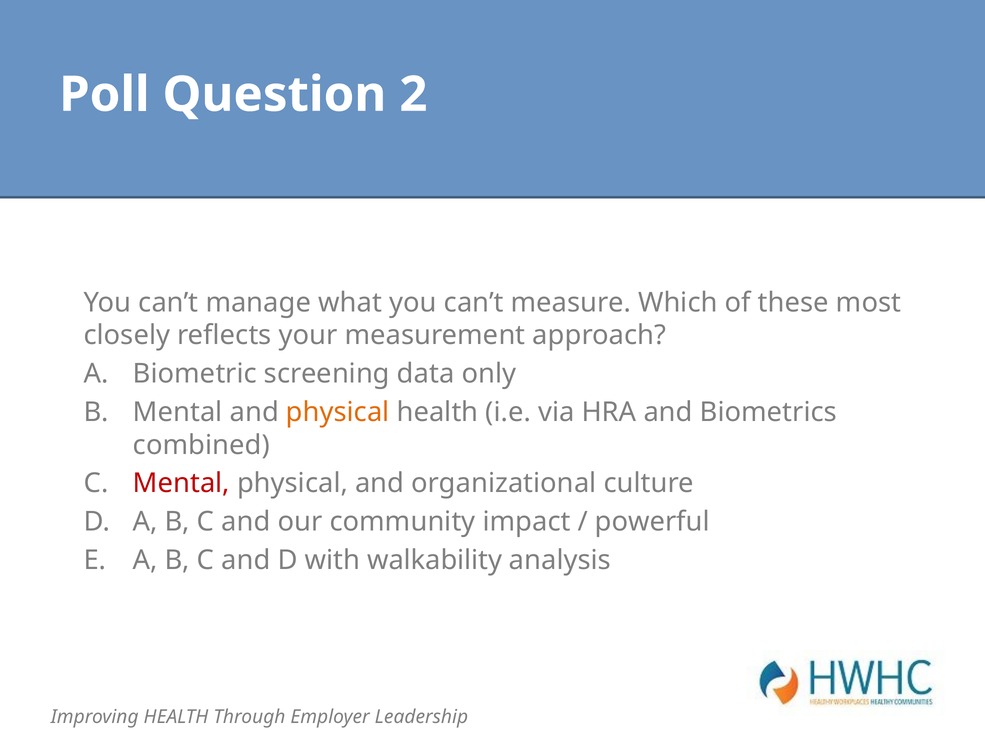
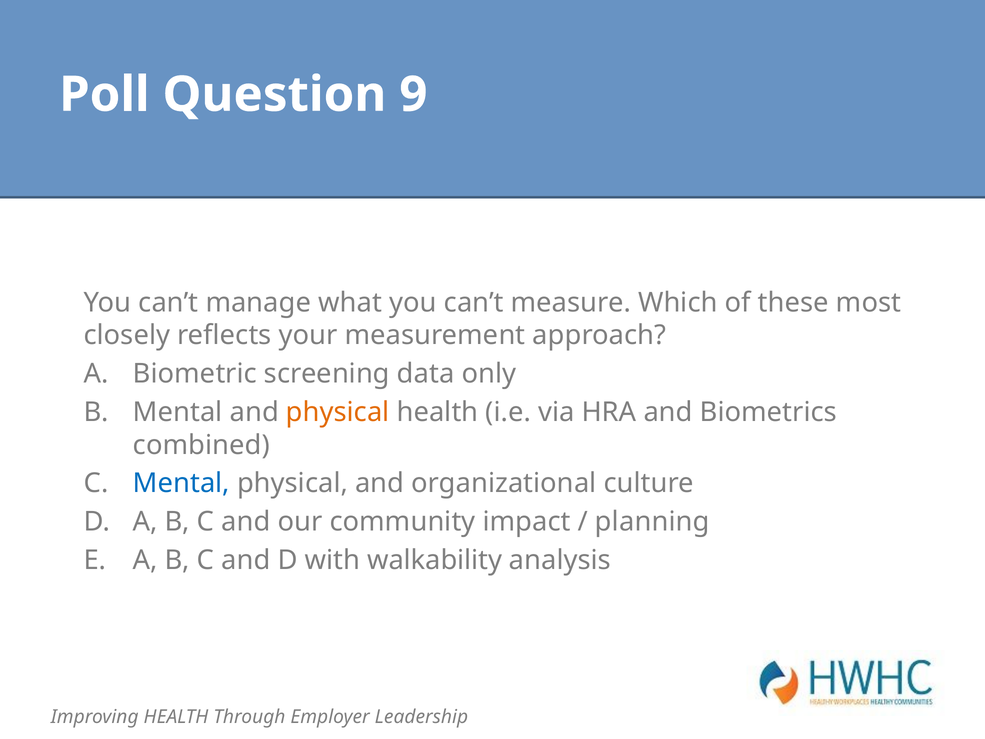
2: 2 -> 9 (413, 95)
Mental colour: red -> blue (181, 483)
powerful: powerful -> planning (652, 522)
